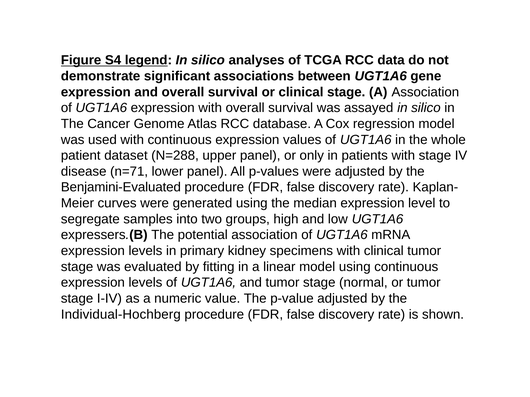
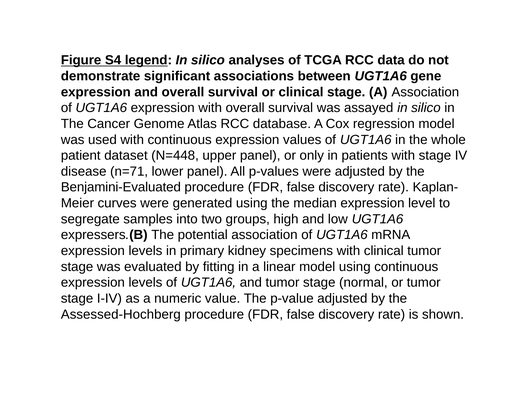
N=288: N=288 -> N=448 (175, 156)
Individual-Hochberg: Individual-Hochberg -> Assessed-Hochberg (121, 315)
